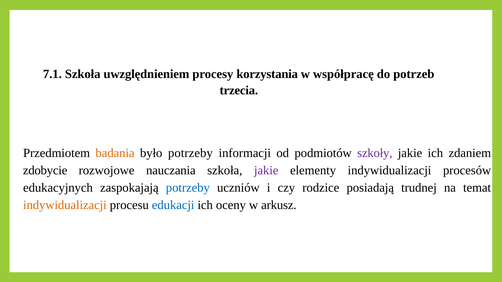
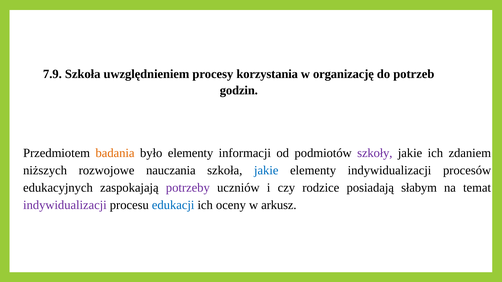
7.1: 7.1 -> 7.9 (52, 74)
współpracę: współpracę -> organizację (343, 74)
trzecia: trzecia -> godzin (239, 90)
było potrzeby: potrzeby -> elementy (191, 153)
zdobycie: zdobycie -> niższych (45, 171)
jakie colour: purple -> blue (266, 171)
potrzeby colour: blue -> purple (188, 188)
trudnej: trudnej -> słabym (419, 188)
indywidualizacji colour: orange -> purple (65, 205)
